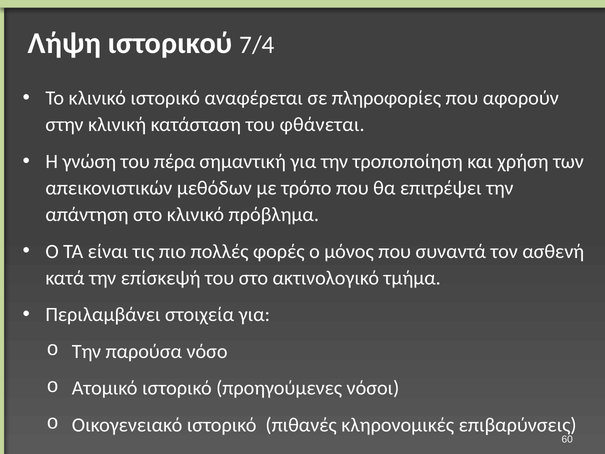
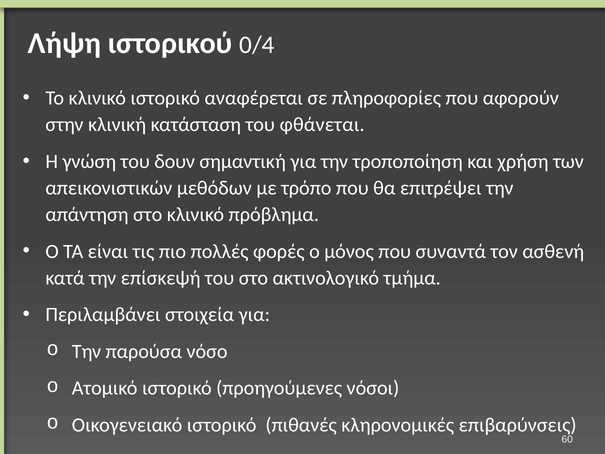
7/4: 7/4 -> 0/4 (257, 45)
πέρα: πέρα -> δουν (175, 161)
